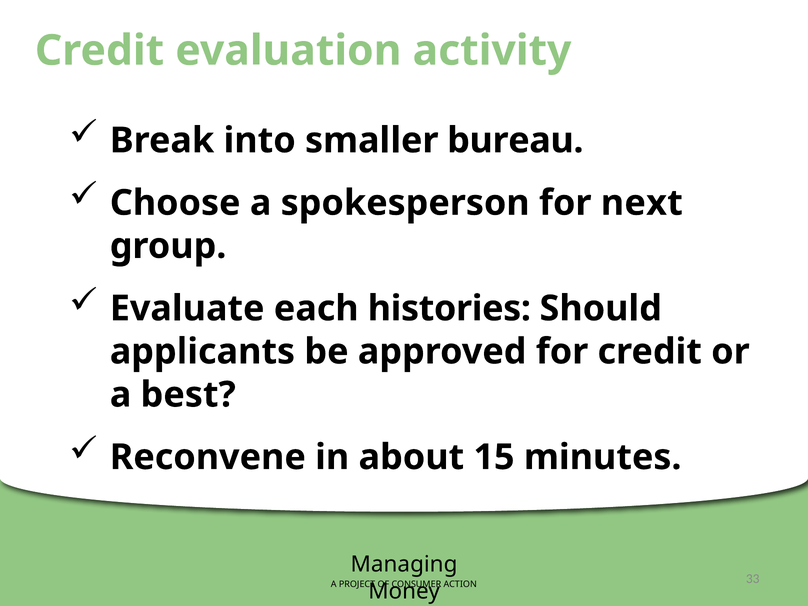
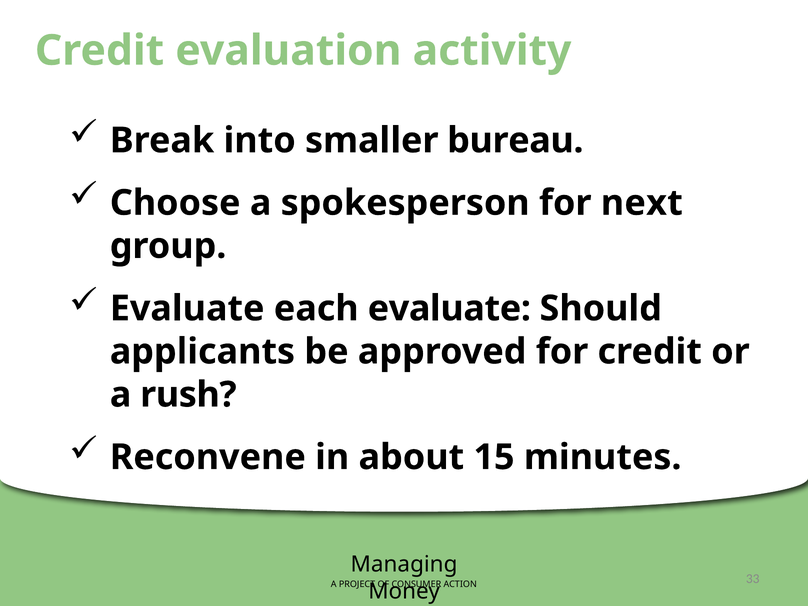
each histories: histories -> evaluate (449, 309)
best: best -> rush (188, 395)
